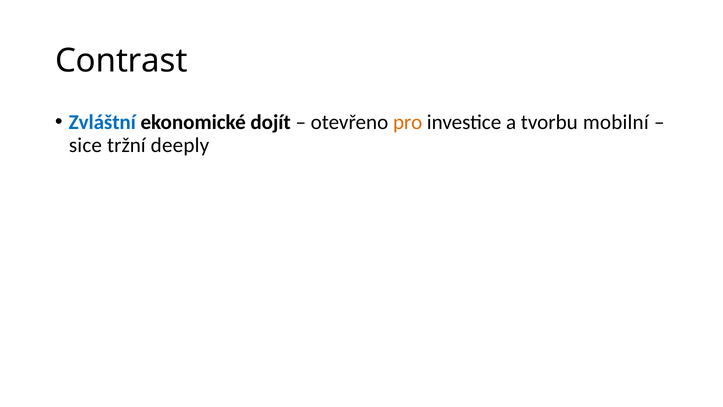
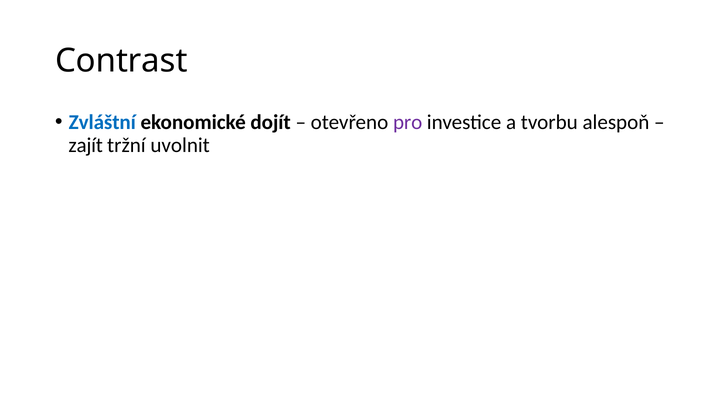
pro colour: orange -> purple (408, 122)
mobilní: mobilní -> alespoň (616, 122)
sice: sice -> zajít (86, 145)
deeply: deeply -> uvolnit (180, 145)
